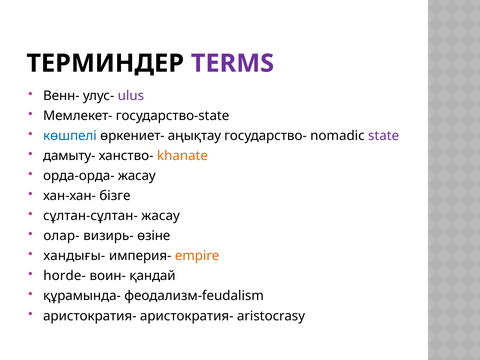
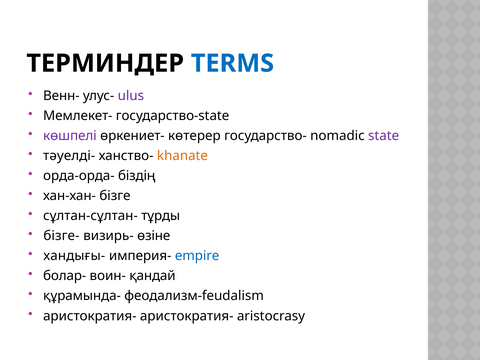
TERMS colour: purple -> blue (232, 63)
көшпелі colour: blue -> purple (70, 136)
аңықтау: аңықтау -> көтерер (194, 136)
дамыту-: дамыту- -> тәуелді- (69, 156)
орда-орда- жасау: жасау -> біздің (137, 176)
сұлтан-сұлтан- жасау: жасау -> тұрды (161, 216)
олар-: олар- -> бізге- (61, 236)
empire colour: orange -> blue (197, 256)
horde-: horde- -> болар- (65, 276)
